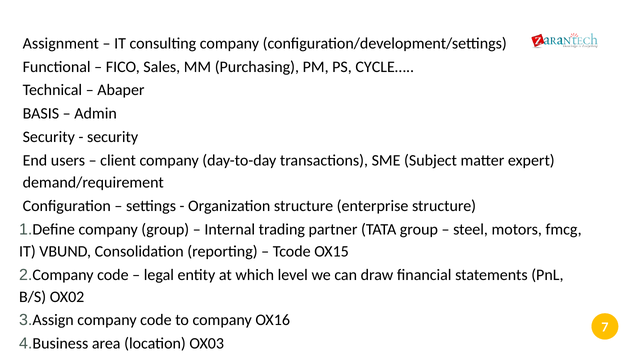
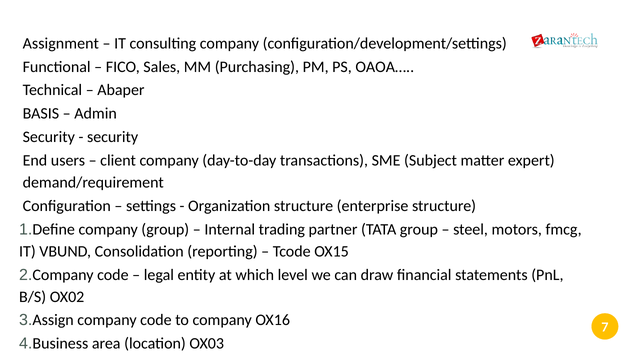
CYCLE…: CYCLE… -> OAOA… (385, 67)
